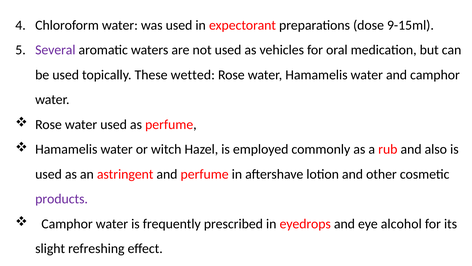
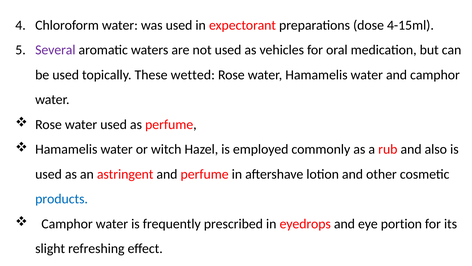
9-15ml: 9-15ml -> 4-15ml (410, 25)
products colour: purple -> blue (62, 199)
alcohol: alcohol -> portion (401, 223)
